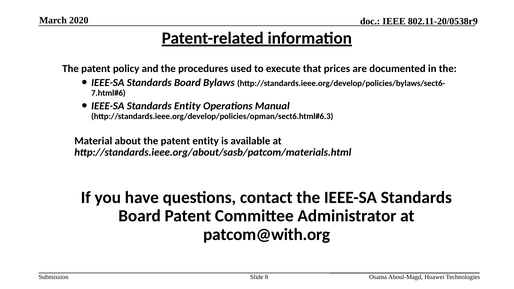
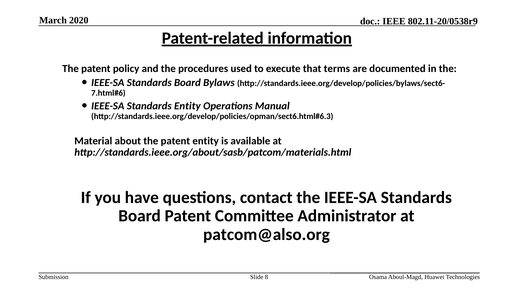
prices: prices -> terms (337, 69)
patcom@with.org: patcom@with.org -> patcom@also.org (266, 235)
